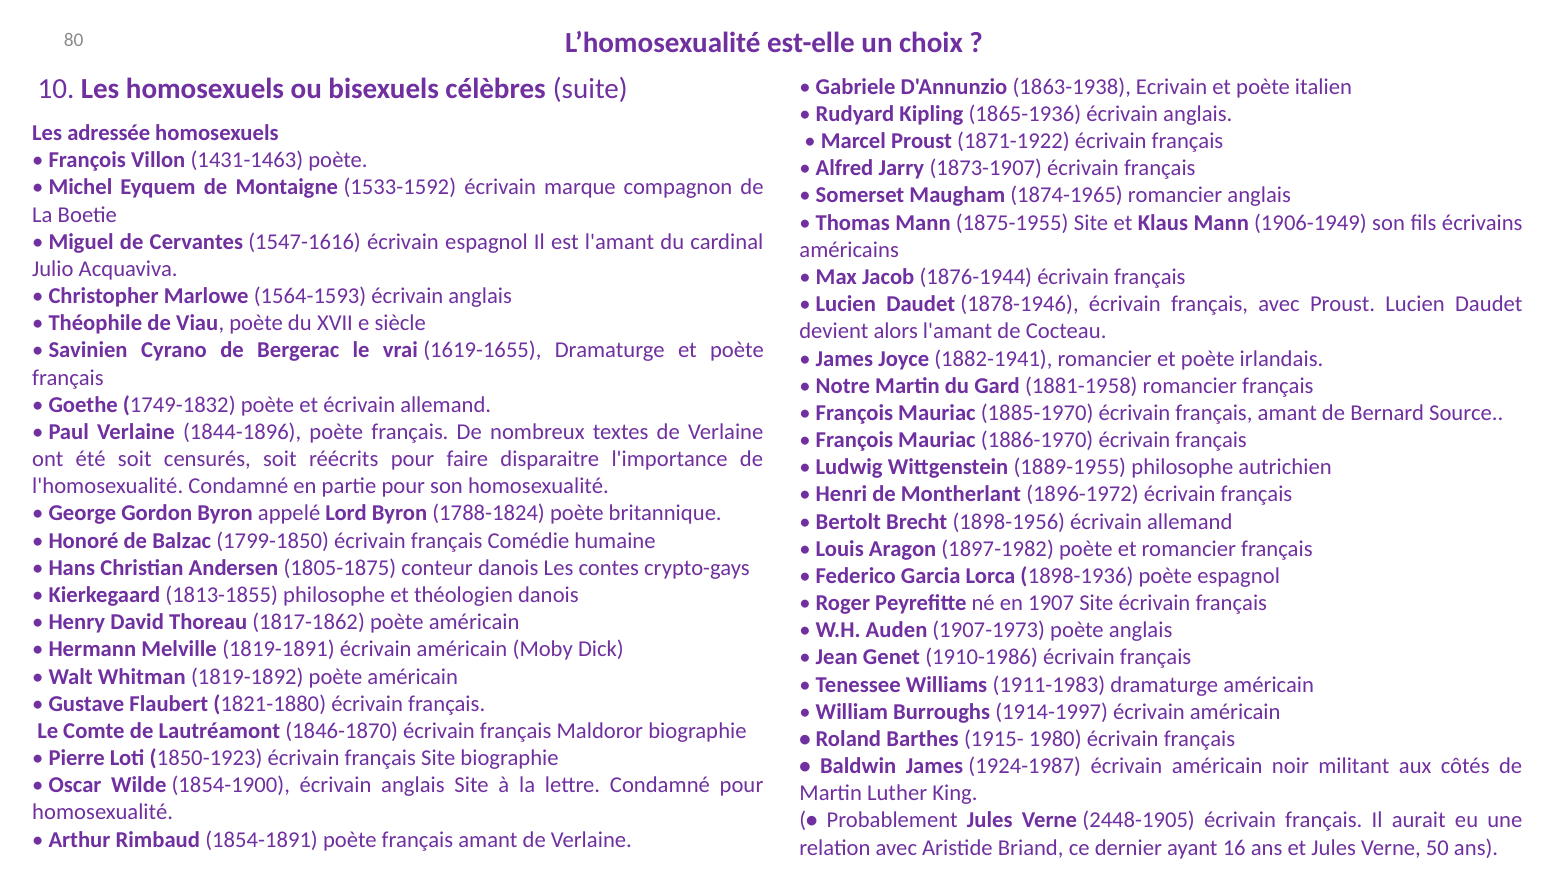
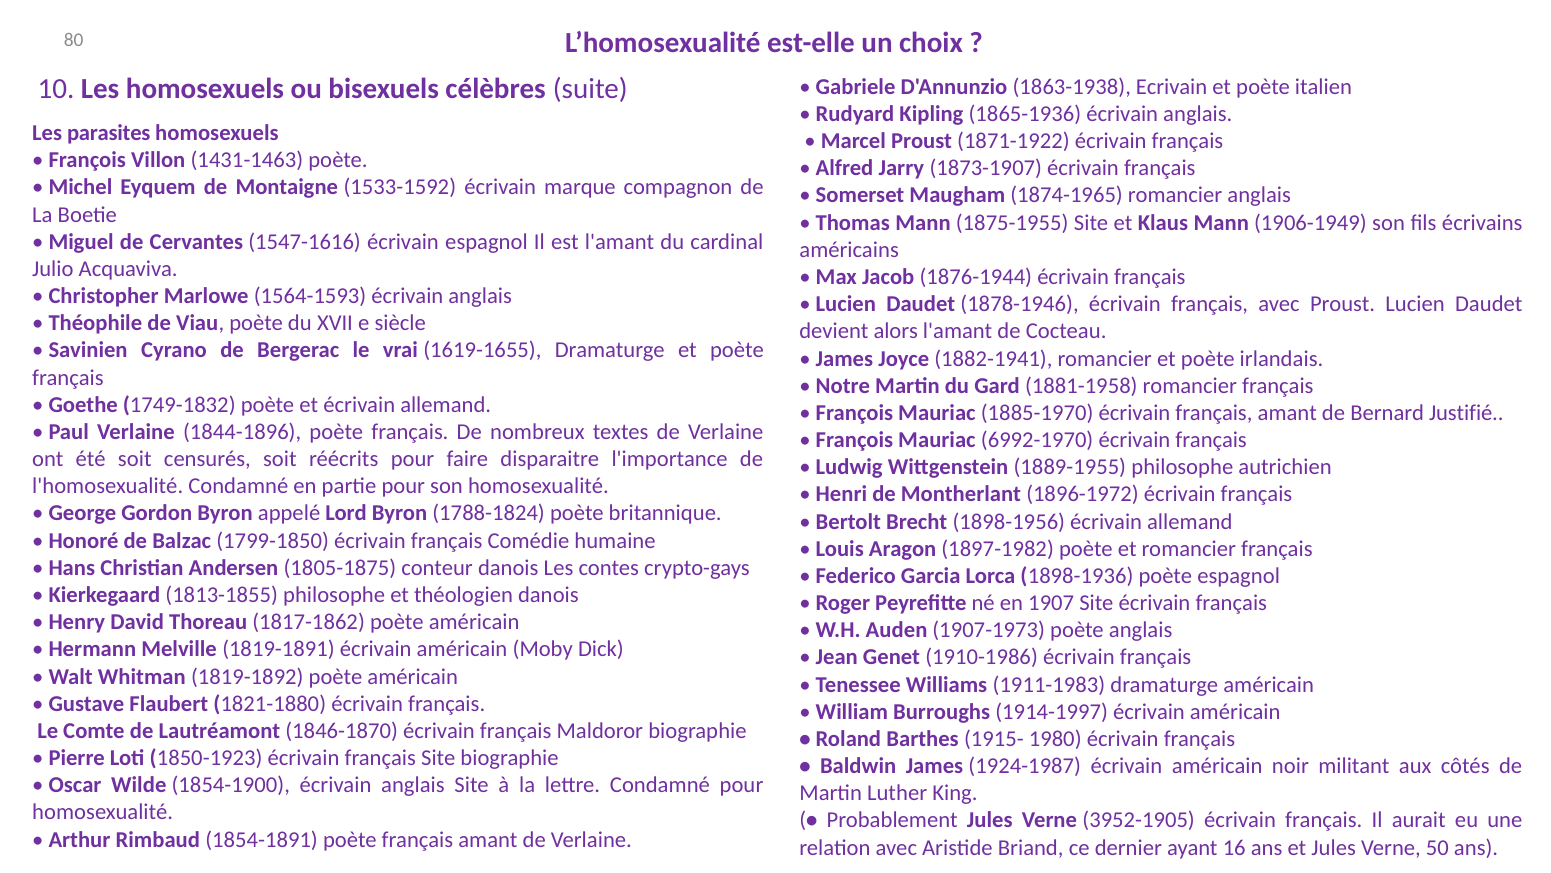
adressée: adressée -> parasites (109, 133)
Source: Source -> Justifié (1466, 413)
1886-1970: 1886-1970 -> 6992-1970 (1037, 440)
2448-1905: 2448-1905 -> 3952-1905 (1139, 820)
